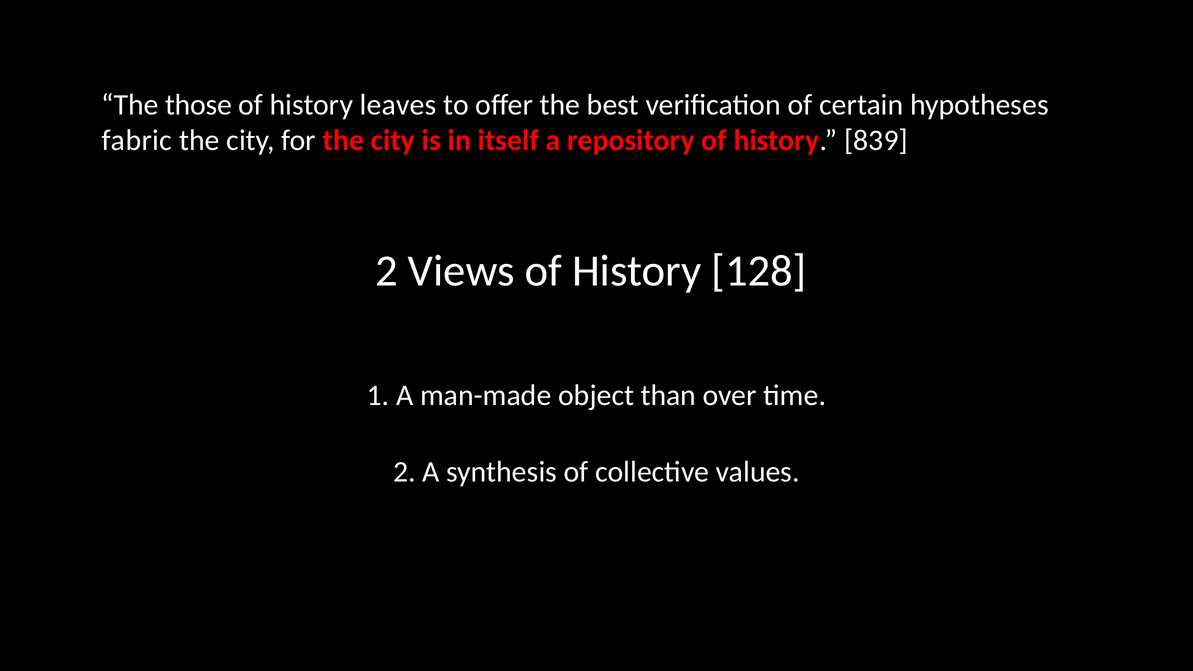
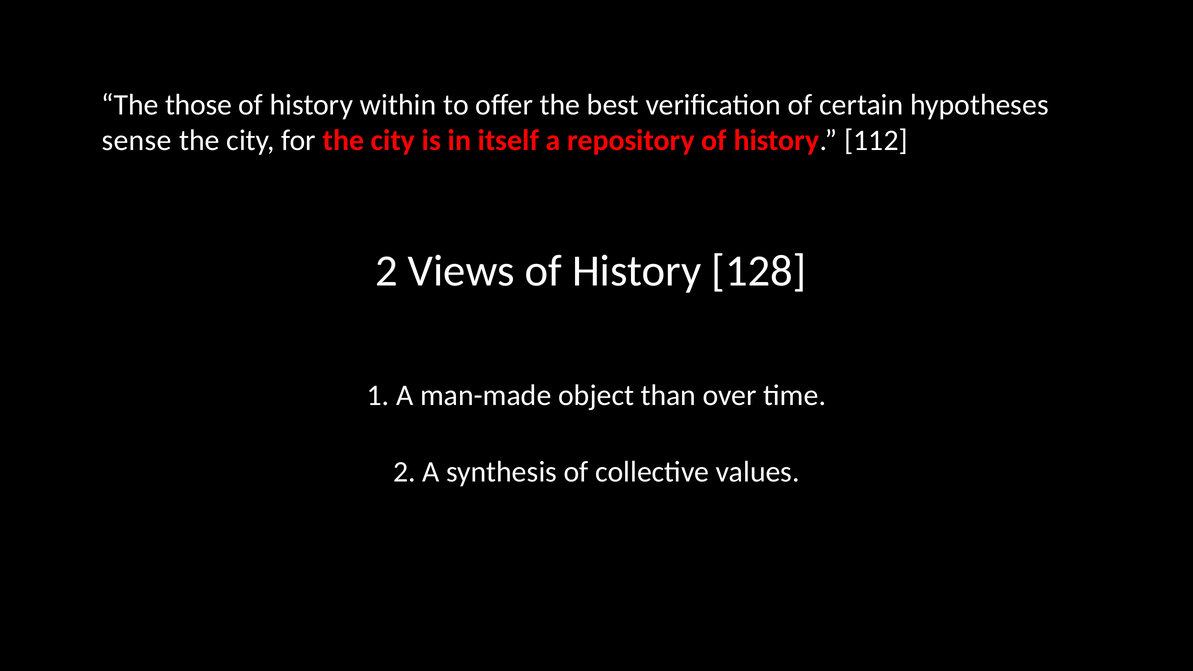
leaves: leaves -> within (398, 105)
fabric: fabric -> sense (137, 141)
839: 839 -> 112 (876, 141)
